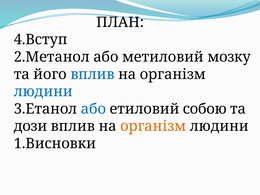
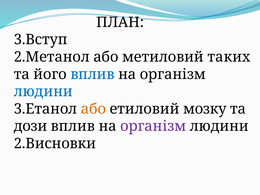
4.Вступ: 4.Вступ -> 3.Вступ (41, 40)
мозку: мозку -> таких (229, 57)
або colour: blue -> orange (93, 109)
собою: собою -> мозку (205, 109)
організм colour: orange -> purple (153, 126)
1.Висновки: 1.Висновки -> 2.Висновки (55, 144)
